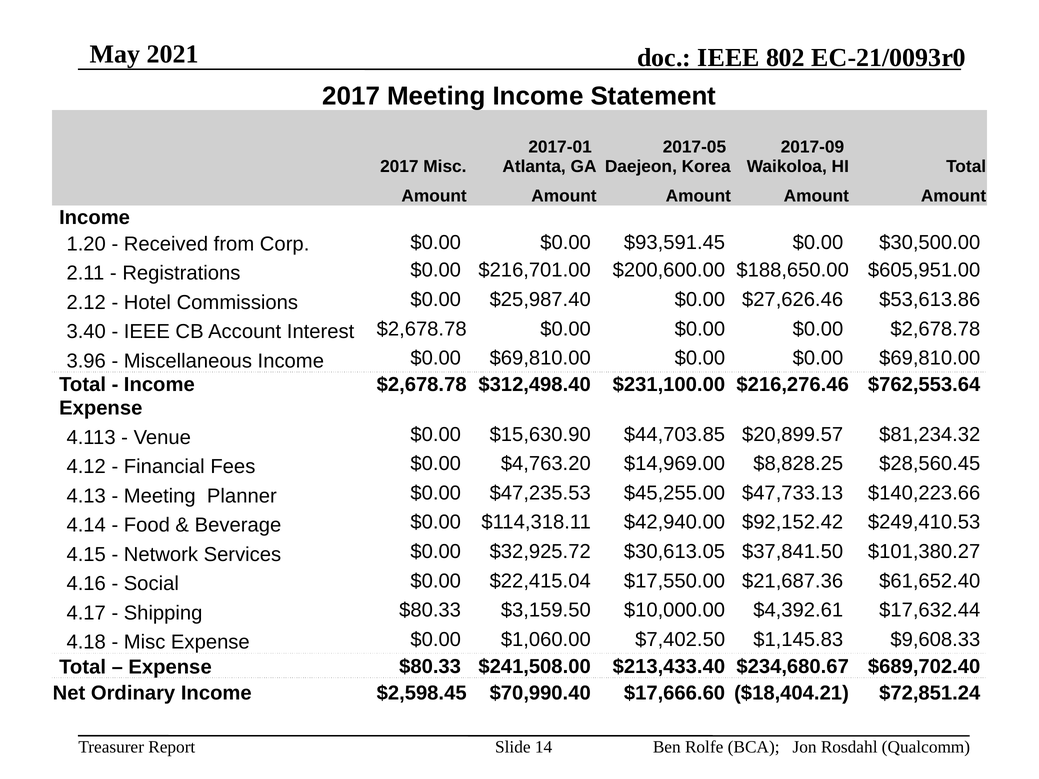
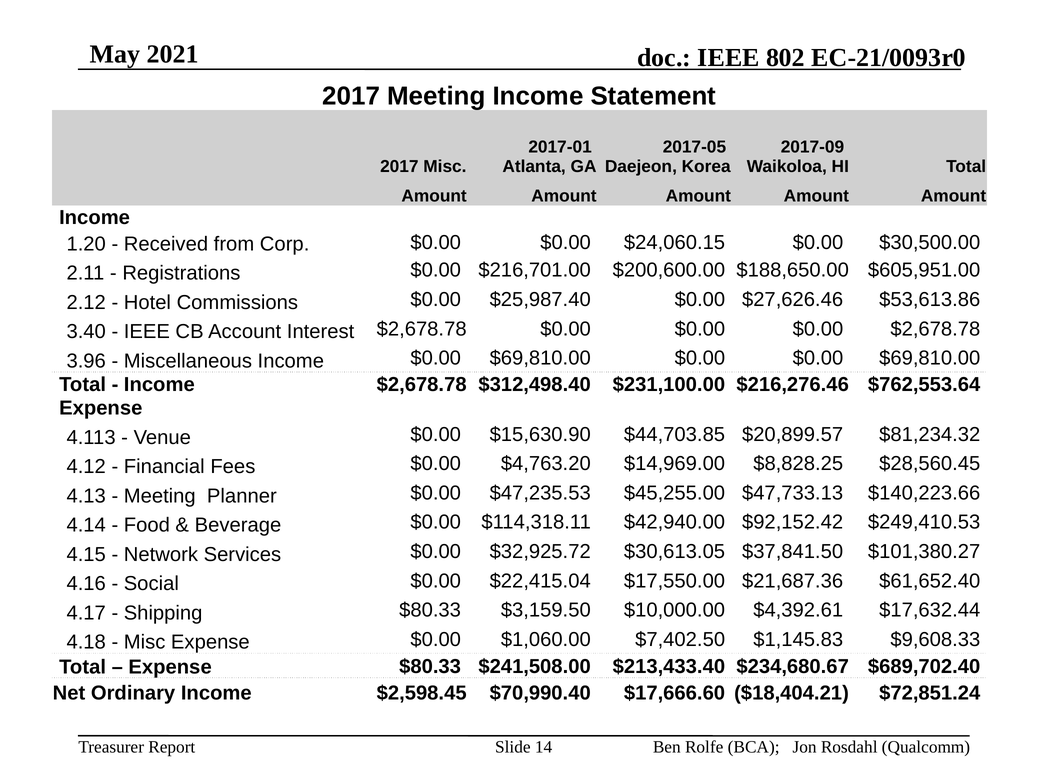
$93,591.45: $93,591.45 -> $24,060.15 (675, 243)
